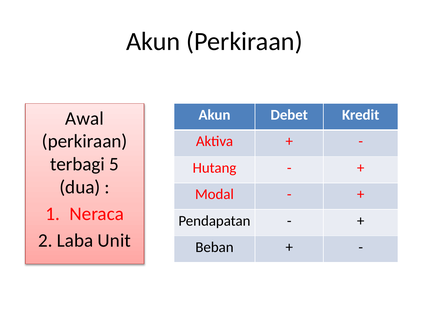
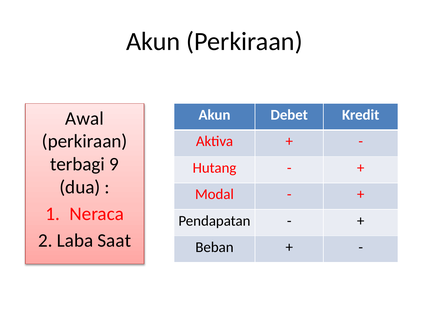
5: 5 -> 9 (114, 164)
Unit: Unit -> Saat (114, 240)
